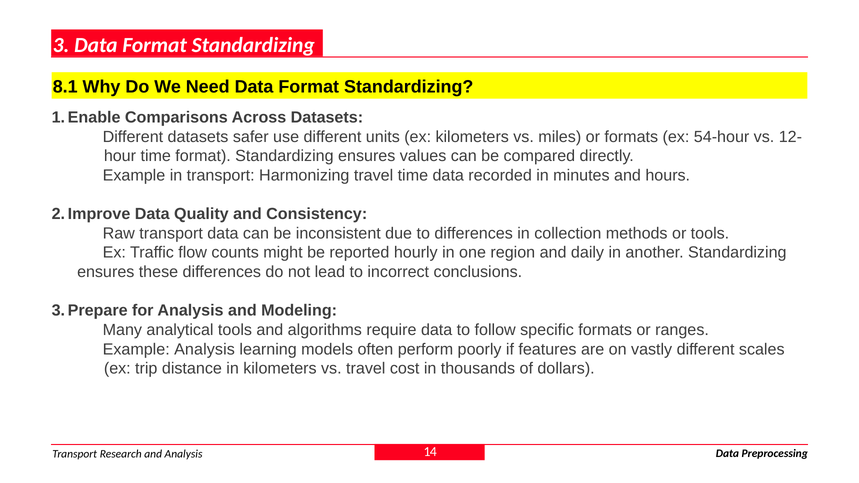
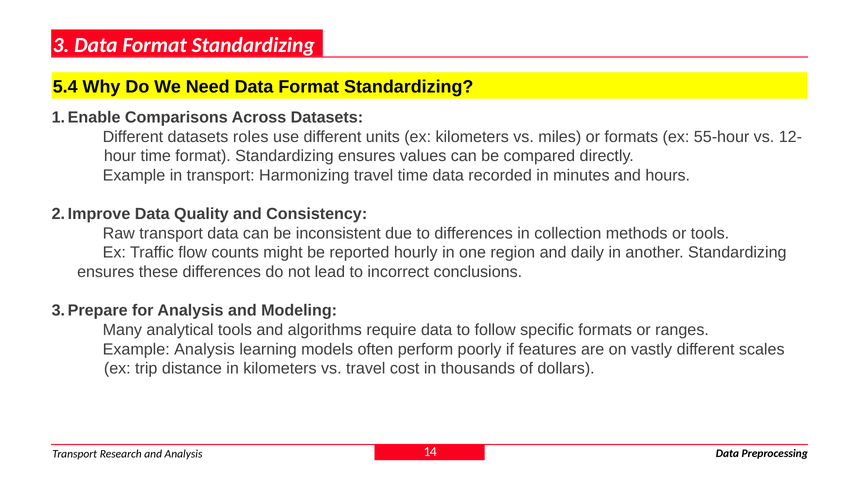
8.1: 8.1 -> 5.4 (65, 87)
safer: safer -> roles (251, 137)
54-hour: 54-hour -> 55-hour (722, 137)
